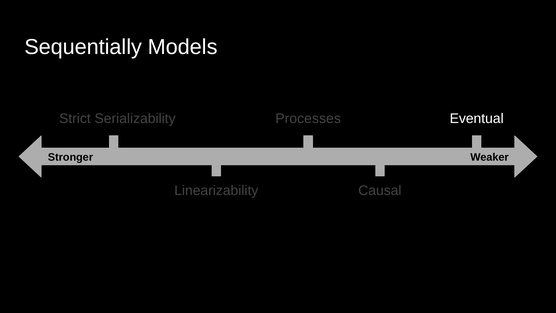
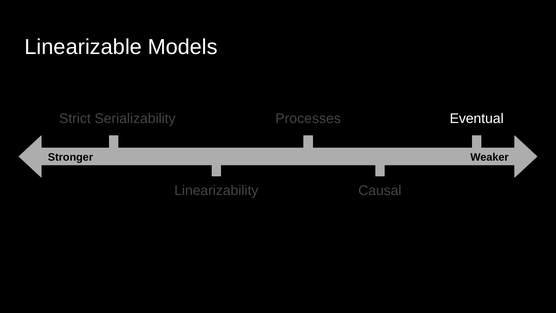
Sequentially: Sequentially -> Linearizable (83, 47)
